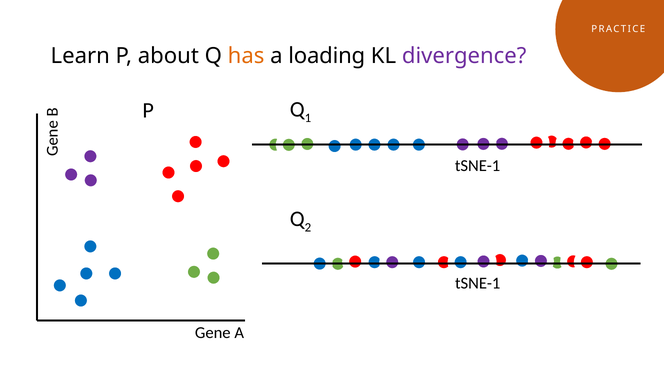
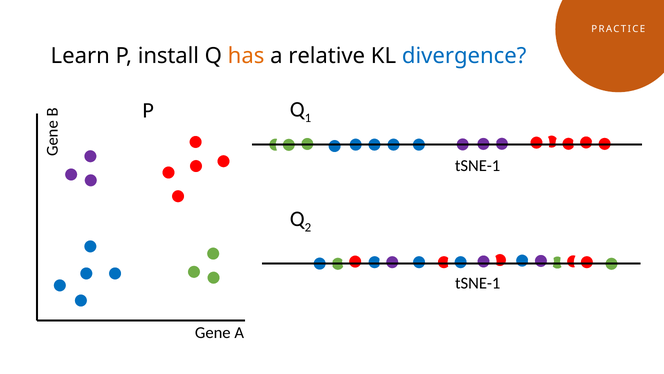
about: about -> install (168, 56)
loading: loading -> relative (327, 56)
divergence colour: purple -> blue (464, 56)
